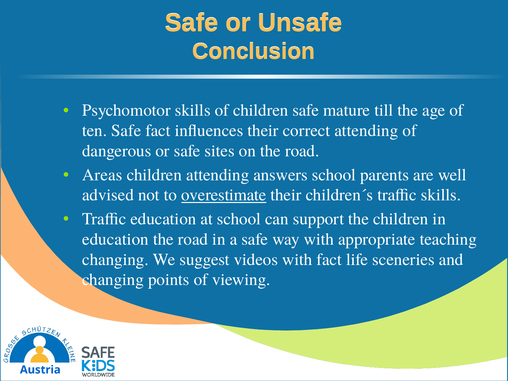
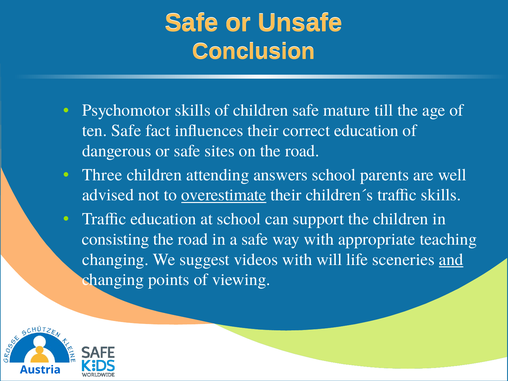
correct attending: attending -> education (366, 131)
Areas: Areas -> Three (102, 175)
education: education -> consisting (116, 239)
with fact: fact -> will (329, 259)
and underline: none -> present (451, 259)
